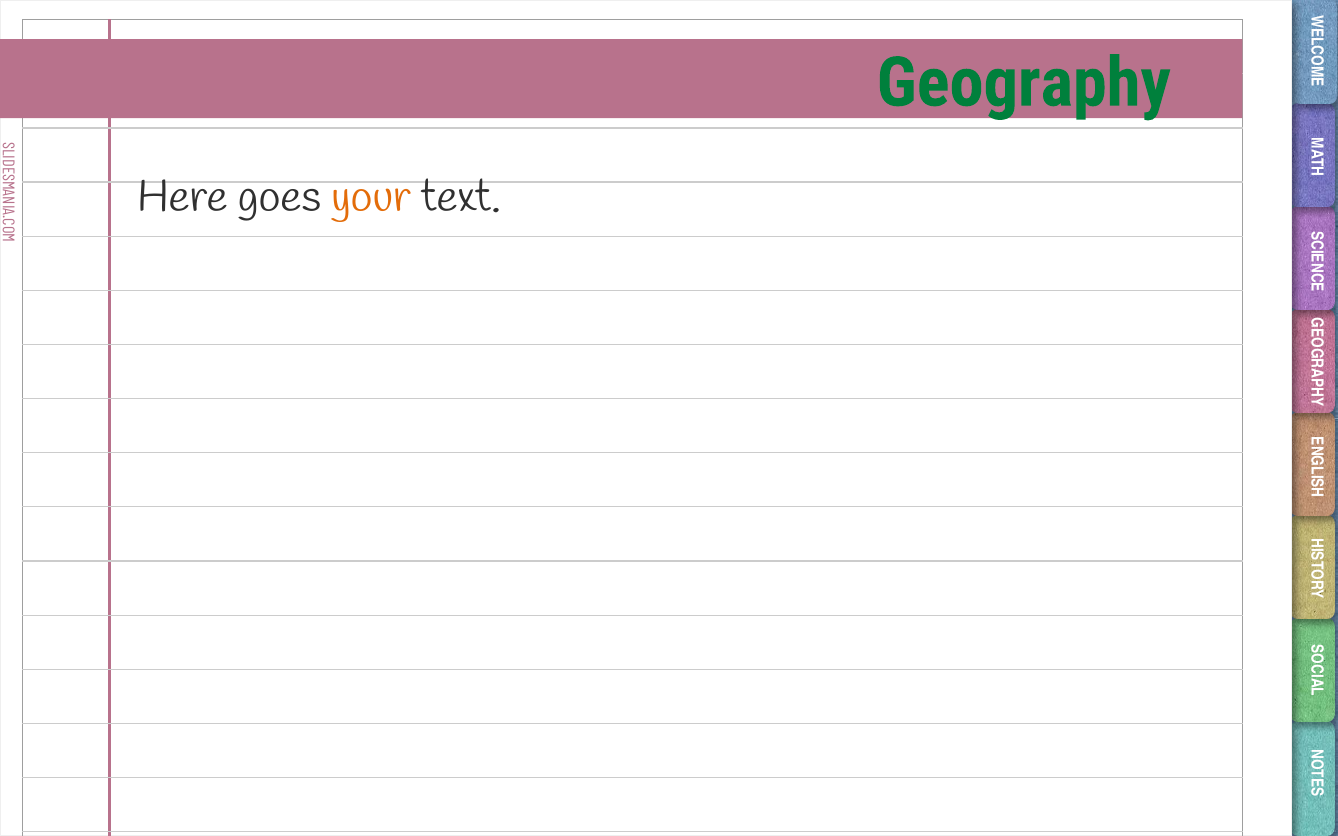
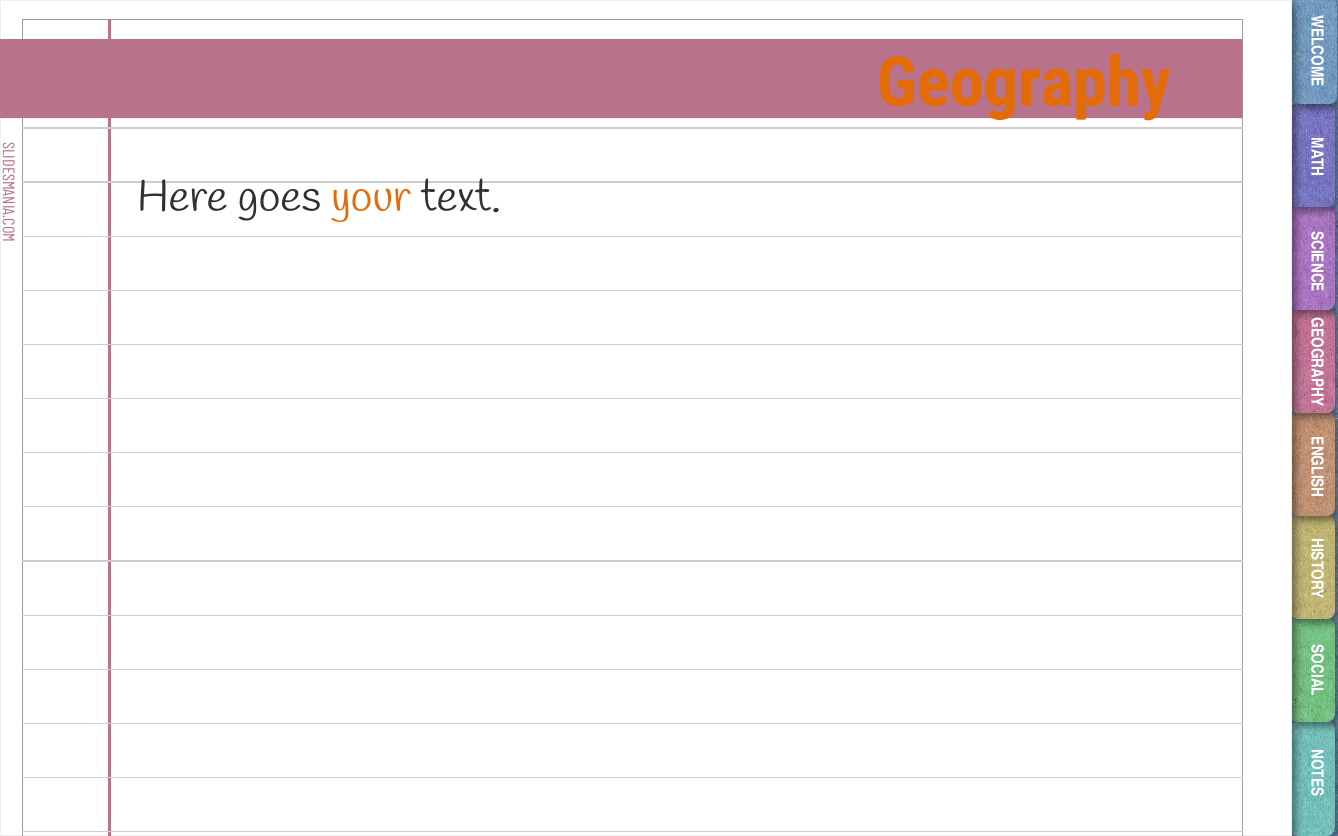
Geography colour: green -> orange (1024, 83)
